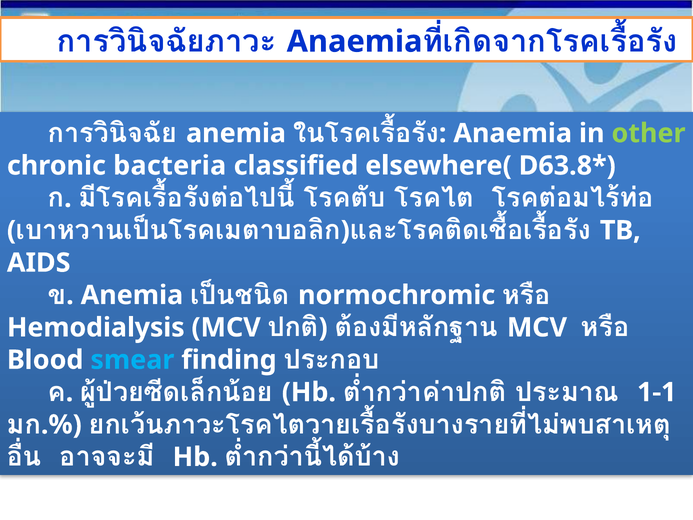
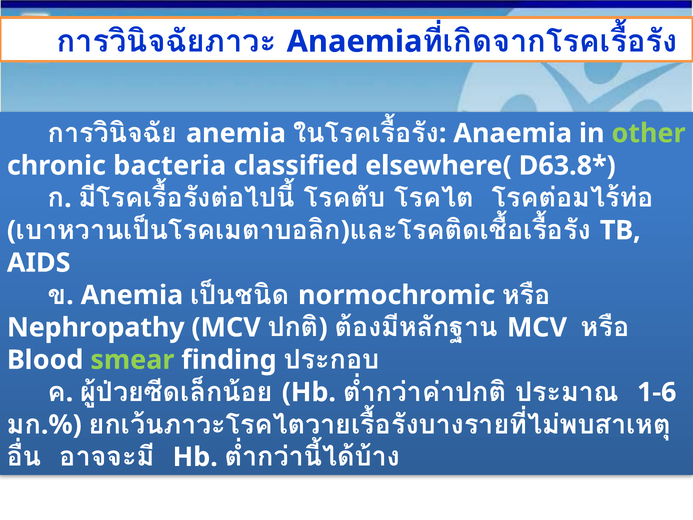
Hemodialysis: Hemodialysis -> Nephropathy (96, 327)
smear colour: light blue -> light green (132, 360)
1-1: 1-1 -> 1-6 (657, 392)
